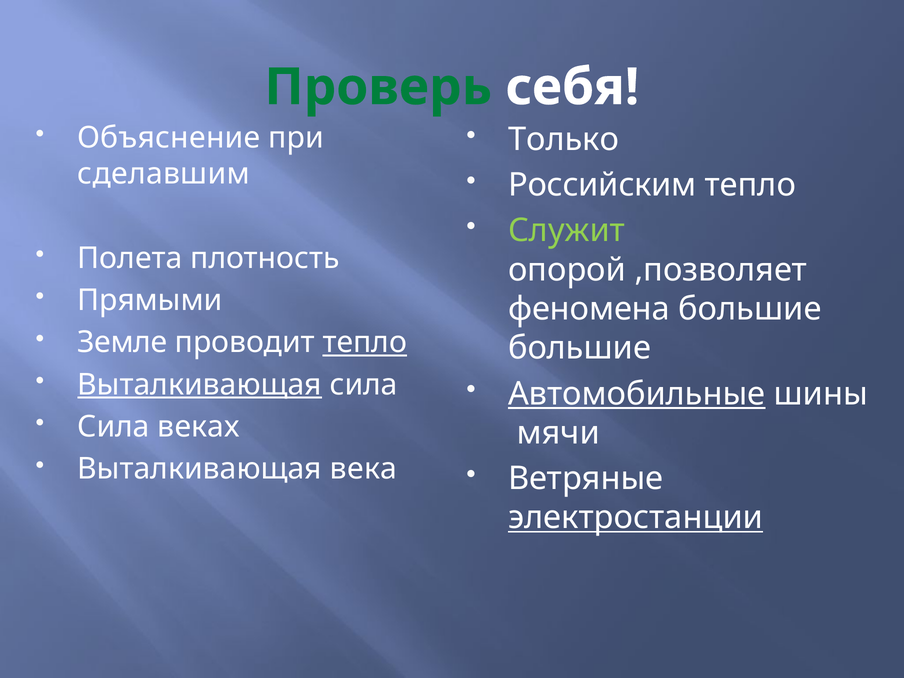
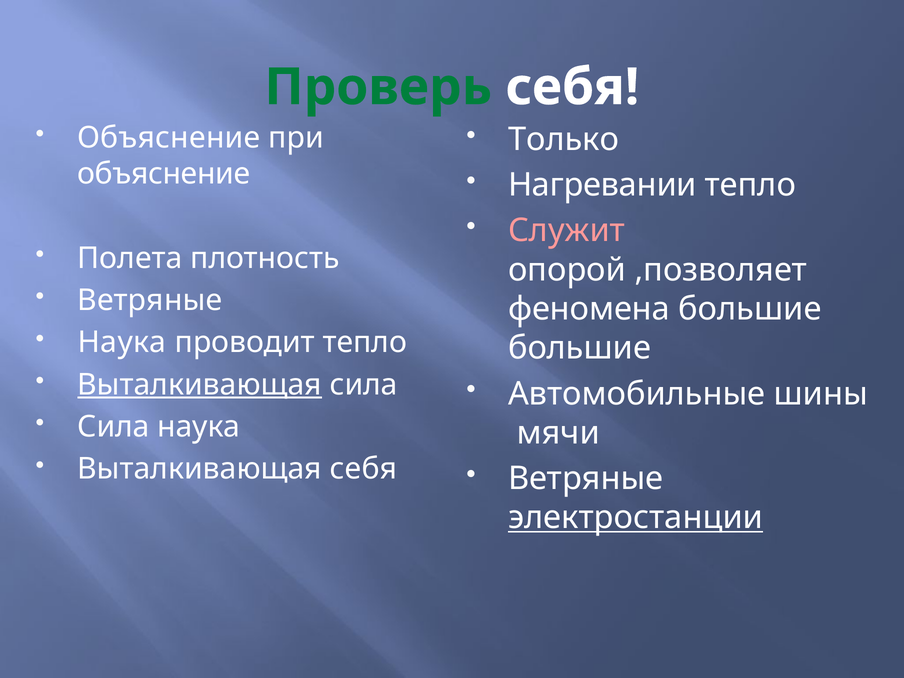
сделавшим: сделавшим -> объяснение (164, 174)
Российским: Российским -> Нагревании (602, 185)
Служит colour: light green -> pink (567, 231)
Прямыми: Прямыми -> Ветряные (150, 300)
Земле: Земле -> Наука (122, 343)
тепло underline: present -> none (365, 343)
Автомобильные underline: present -> none (637, 394)
Сила веках: веках -> наука (199, 427)
Выталкивающая века: века -> себя (363, 469)
